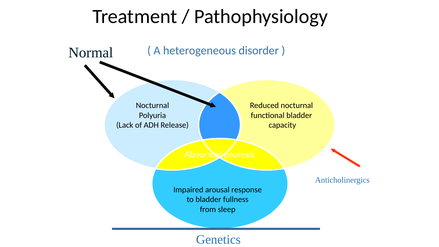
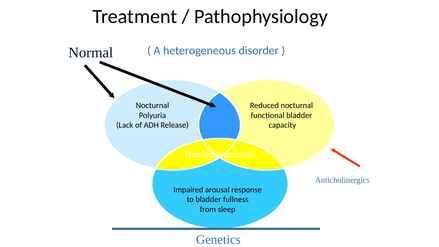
Abnormal: Abnormal -> Therefore (203, 155)
